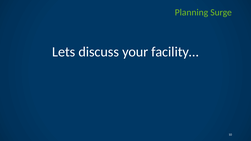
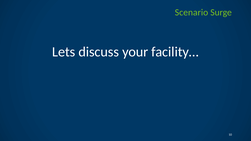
Planning: Planning -> Scenario (191, 12)
